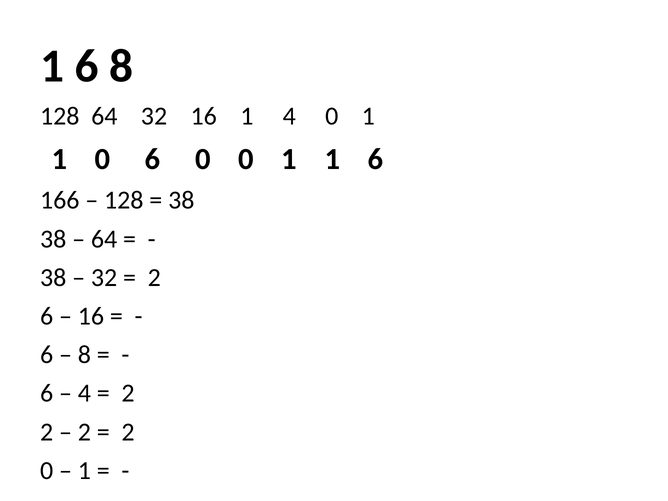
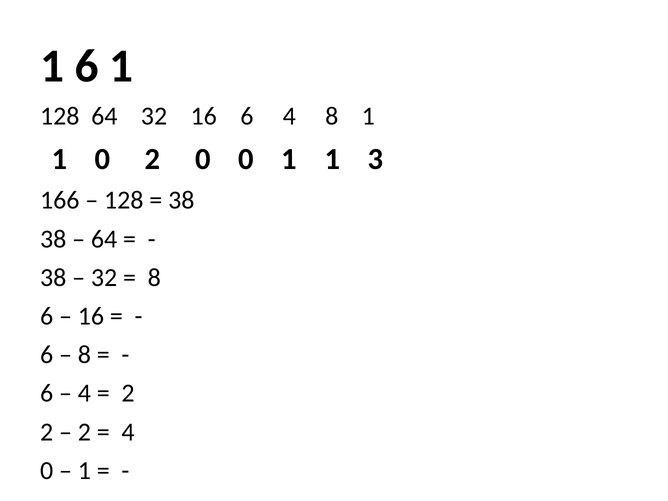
6 8: 8 -> 1 (121, 66)
16 1: 1 -> 6 (247, 116)
4 0: 0 -> 8 (332, 116)
0 6: 6 -> 2 (153, 159)
1 1 6: 6 -> 3 (375, 159)
2: 2 -> 8 (154, 278)
2: 2 -> 4 (128, 432)
